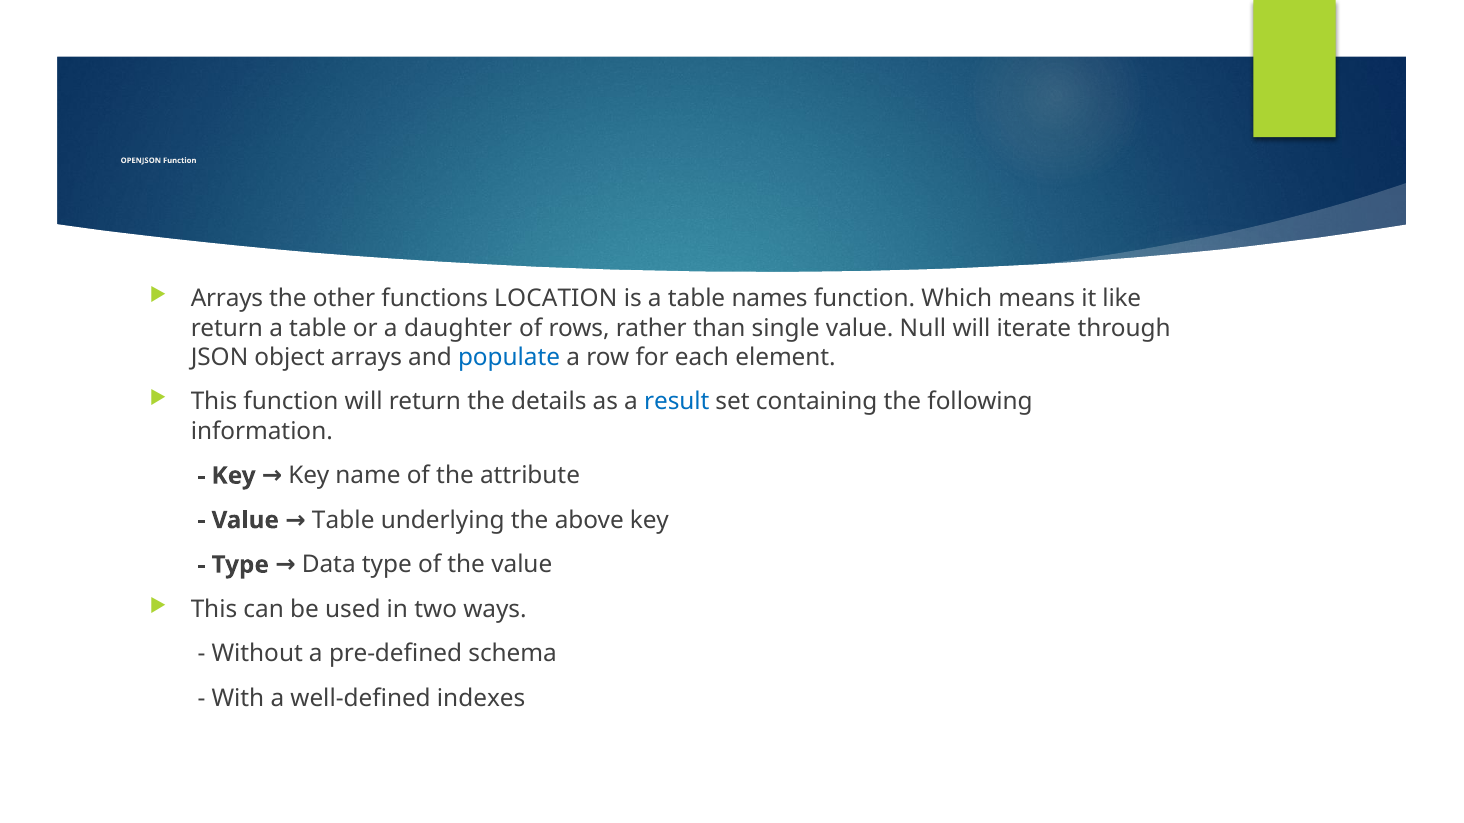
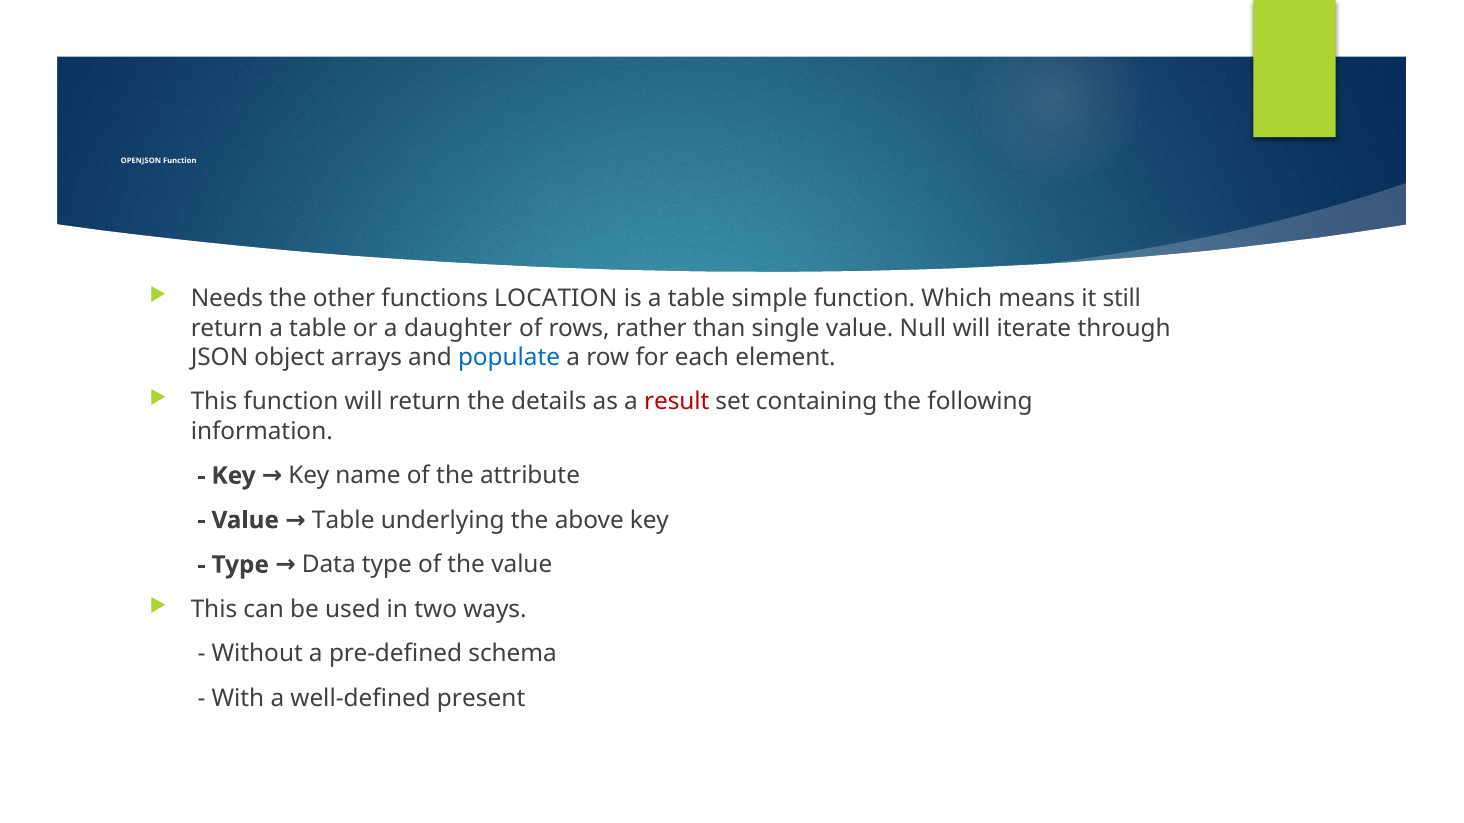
Arrays: Arrays -> Needs (227, 299)
names: names -> simple (769, 299)
like: like -> still (1122, 299)
result colour: blue -> red (677, 402)
indexes: indexes -> present (481, 699)
